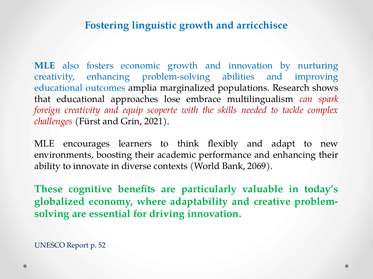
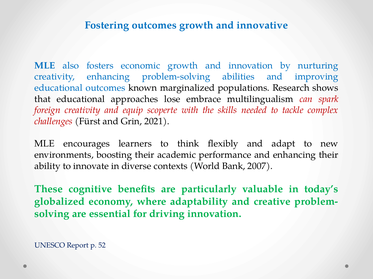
Fostering linguistic: linguistic -> outcomes (154, 25)
arricchisce: arricchisce -> innovative (262, 25)
amplia: amplia -> known (143, 88)
2069: 2069 -> 2007 (260, 166)
